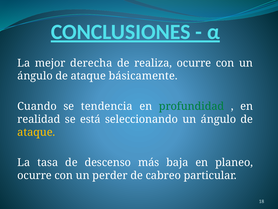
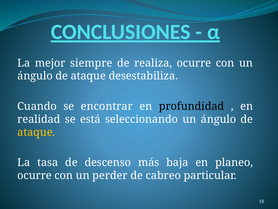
derecha: derecha -> siempre (91, 63)
básicamente: básicamente -> desestabiliza (143, 76)
tendencia: tendencia -> encontrar (107, 106)
profundidad colour: green -> black (192, 106)
